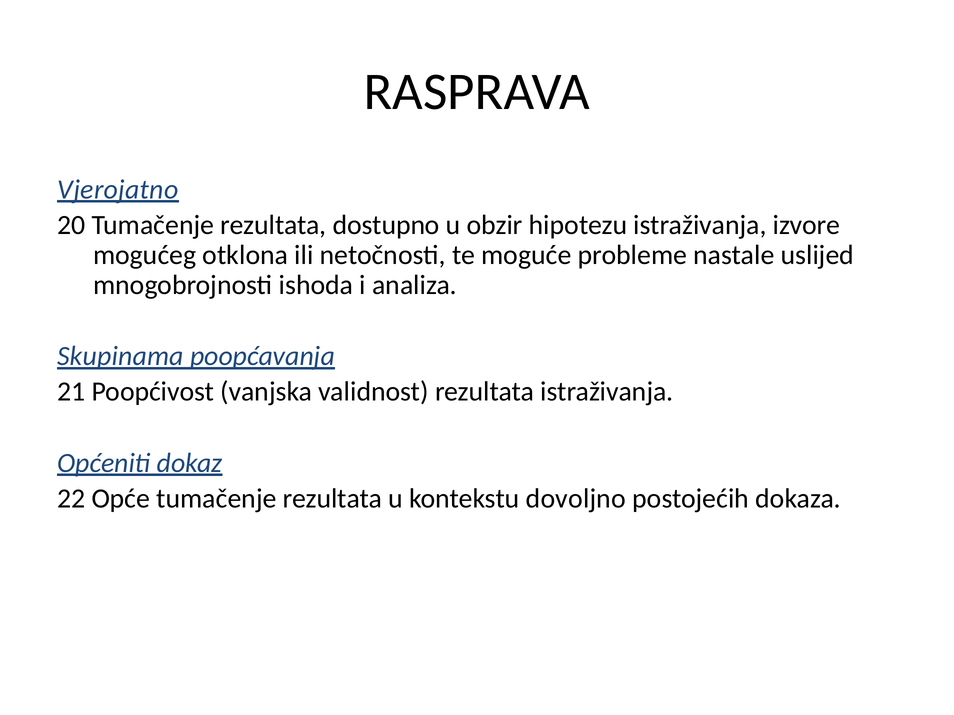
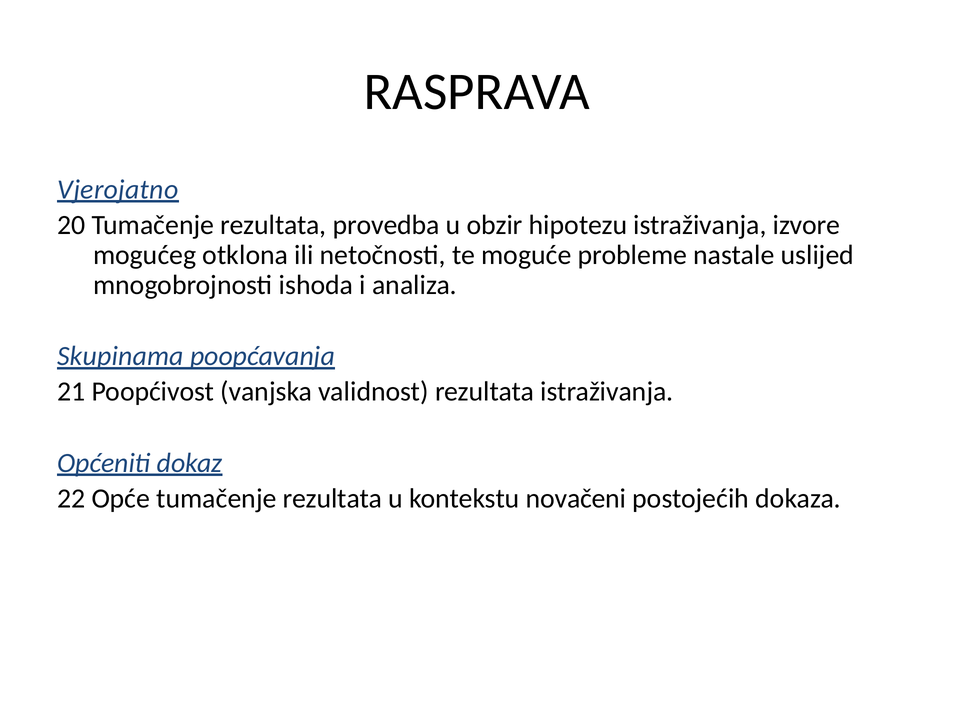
dostupno: dostupno -> provedba (386, 225)
dovoljno: dovoljno -> novačeni (576, 499)
